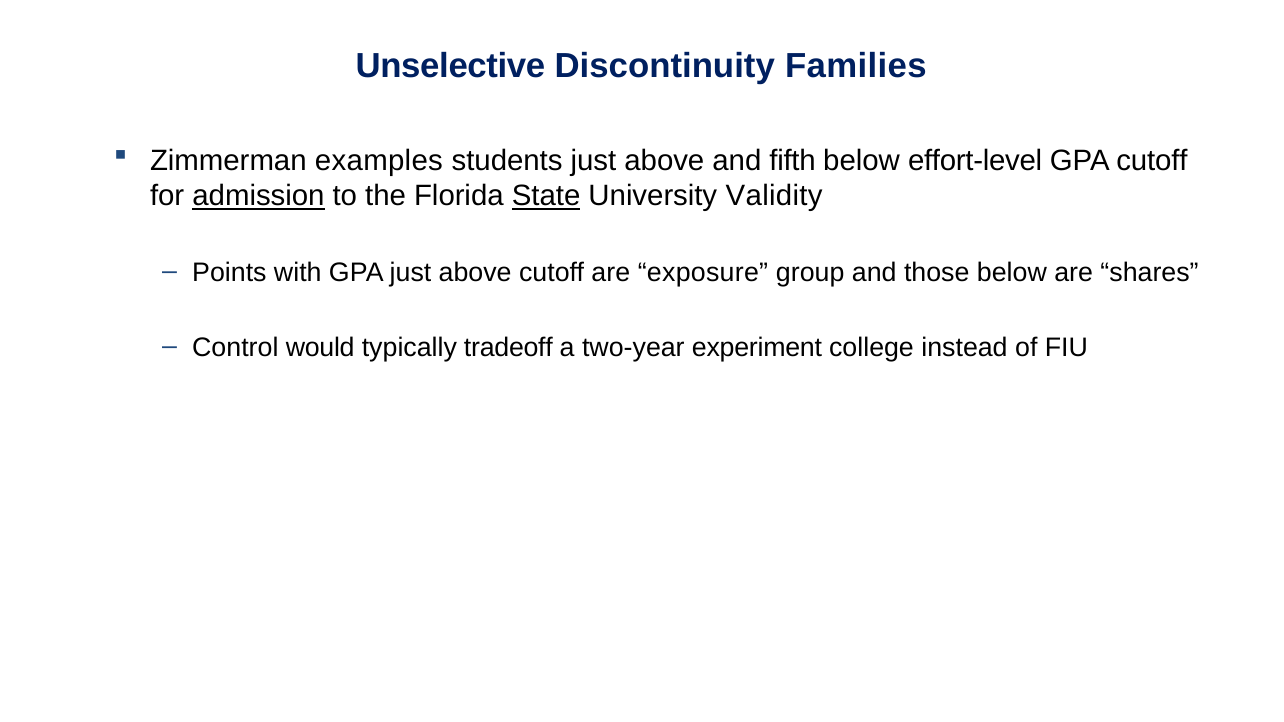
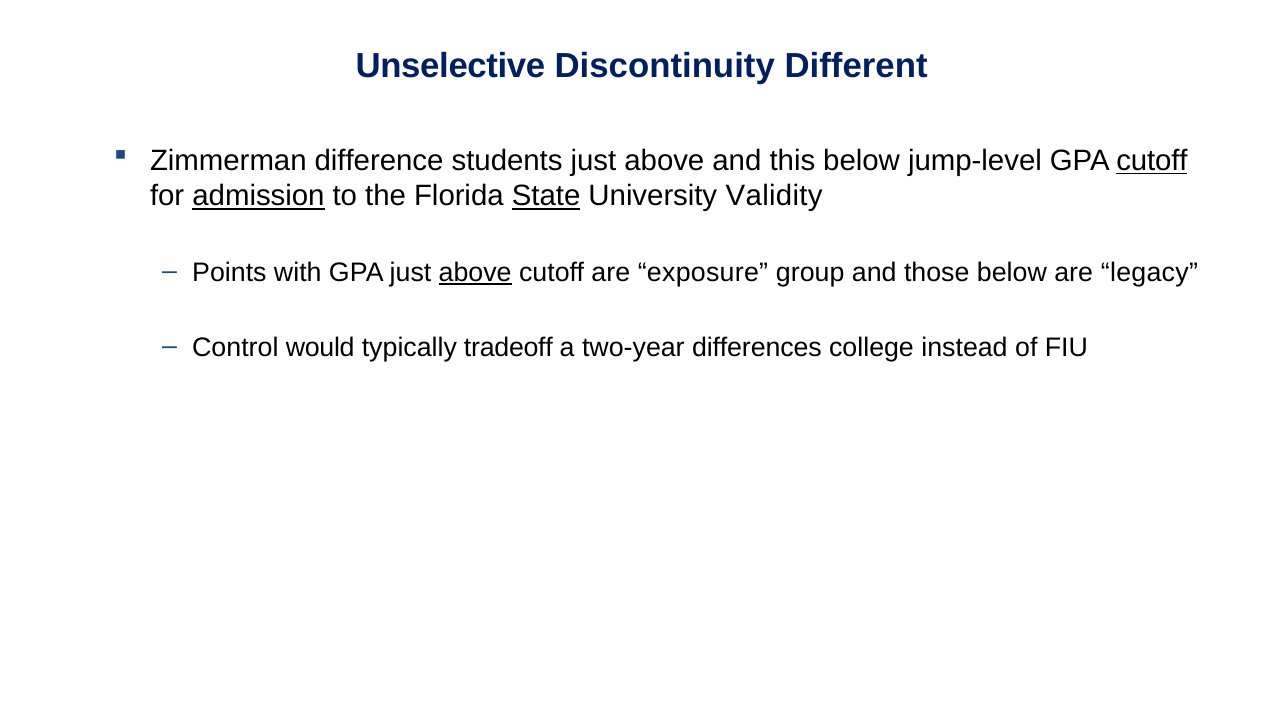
Families: Families -> Different (856, 66)
examples: examples -> difference (379, 161)
fifth: fifth -> this (792, 161)
effort-level: effort-level -> jump-level (975, 161)
cutoff underline: none -> present (1152, 161)
above underline: none -> present (475, 273)
shares: shares -> legacy (1149, 273)
experiment: experiment -> differences (757, 347)
